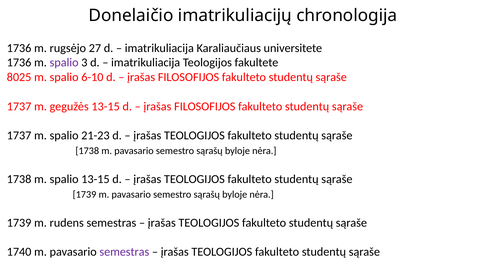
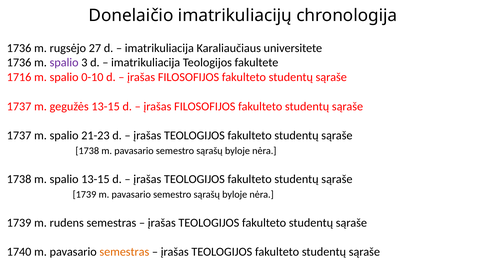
8025: 8025 -> 1716 (19, 77)
6-10: 6-10 -> 0-10 (92, 77)
semestras colour: purple -> orange (124, 252)
